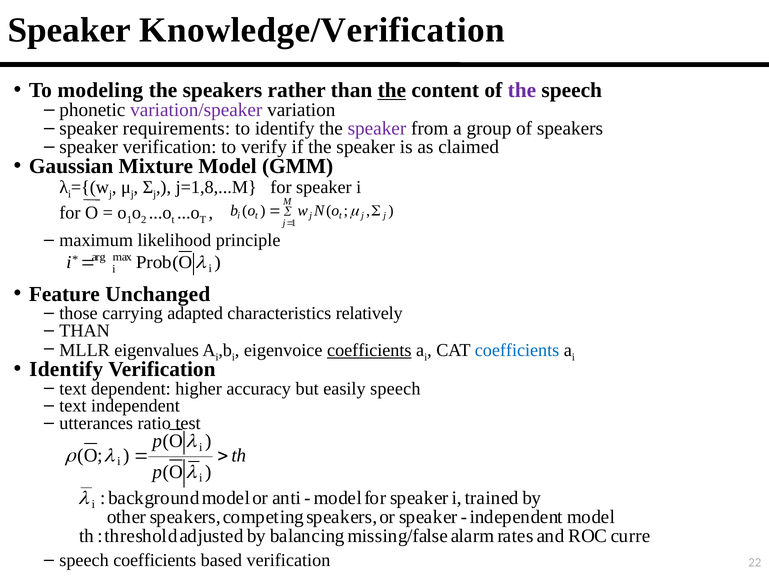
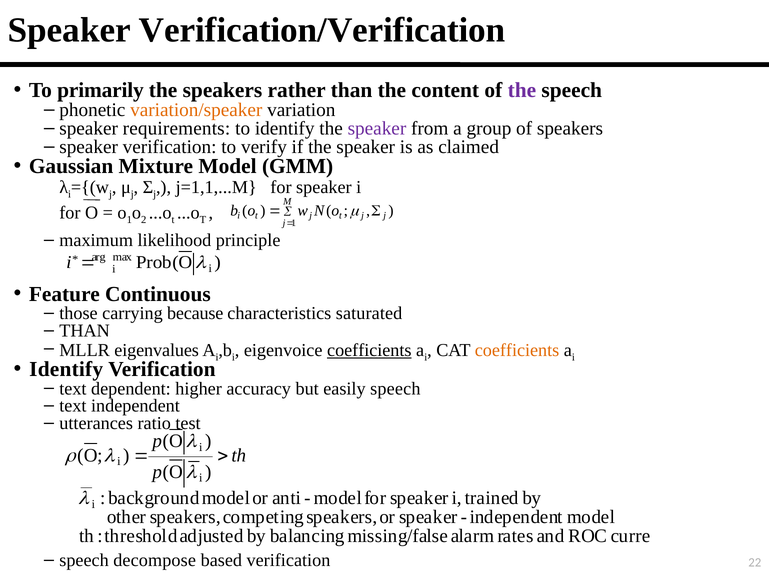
Knowledge/Verification: Knowledge/Verification -> Verification/Verification (322, 30)
modeling: modeling -> primarily (100, 90)
the underline: present -> none (392, 90)
variation/speaker colour: purple -> orange (196, 110)
j=1,8,...M: j=1,8,...M -> j=1,1,...M (216, 187)
Unchanged: Unchanged -> Continuous (158, 294)
adapted: adapted -> because (195, 313)
relatively: relatively -> saturated (369, 313)
coefficients colour: blue -> orange (517, 350)
speech coefficients: coefficients -> decompose (155, 560)
